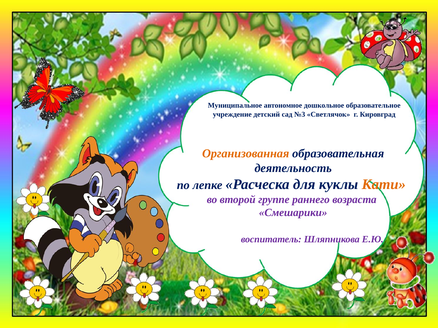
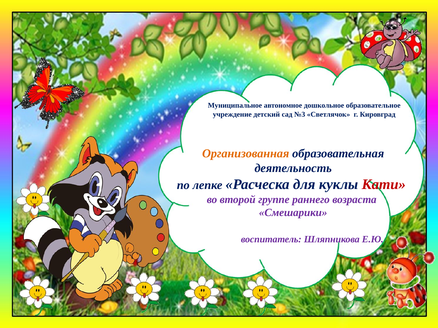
Кати colour: orange -> red (384, 185)
